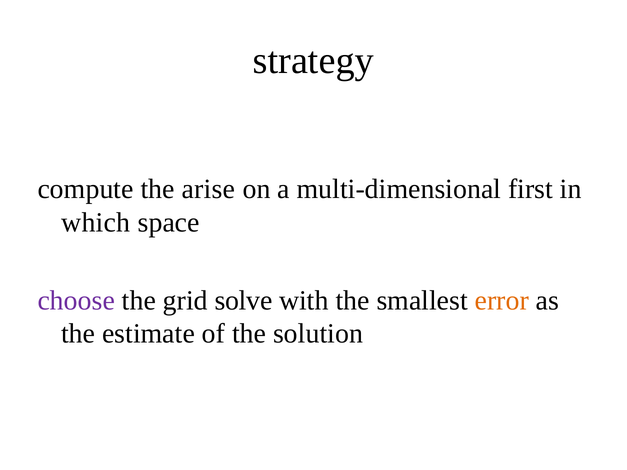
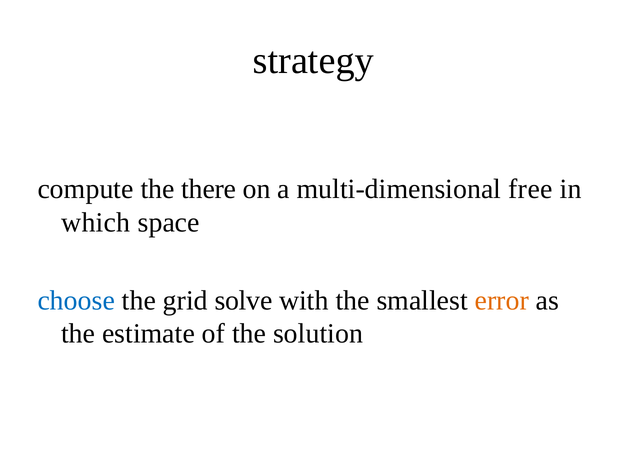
arise: arise -> there (209, 189)
first: first -> free (530, 189)
choose colour: purple -> blue (76, 301)
